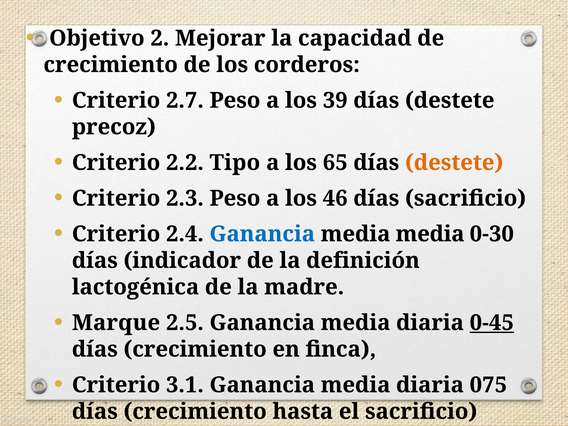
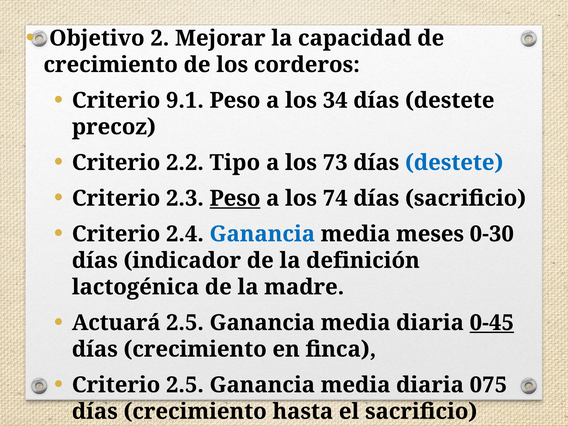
2.7: 2.7 -> 9.1 (185, 100)
39: 39 -> 34 (335, 100)
65: 65 -> 73 (335, 163)
destete colour: orange -> blue (454, 163)
Peso underline: none -> present (235, 198)
46: 46 -> 74 (335, 198)
media media: media -> meses (430, 234)
Marque: Marque -> Actuará (116, 323)
Criterio 3.1: 3.1 -> 2.5 (185, 385)
